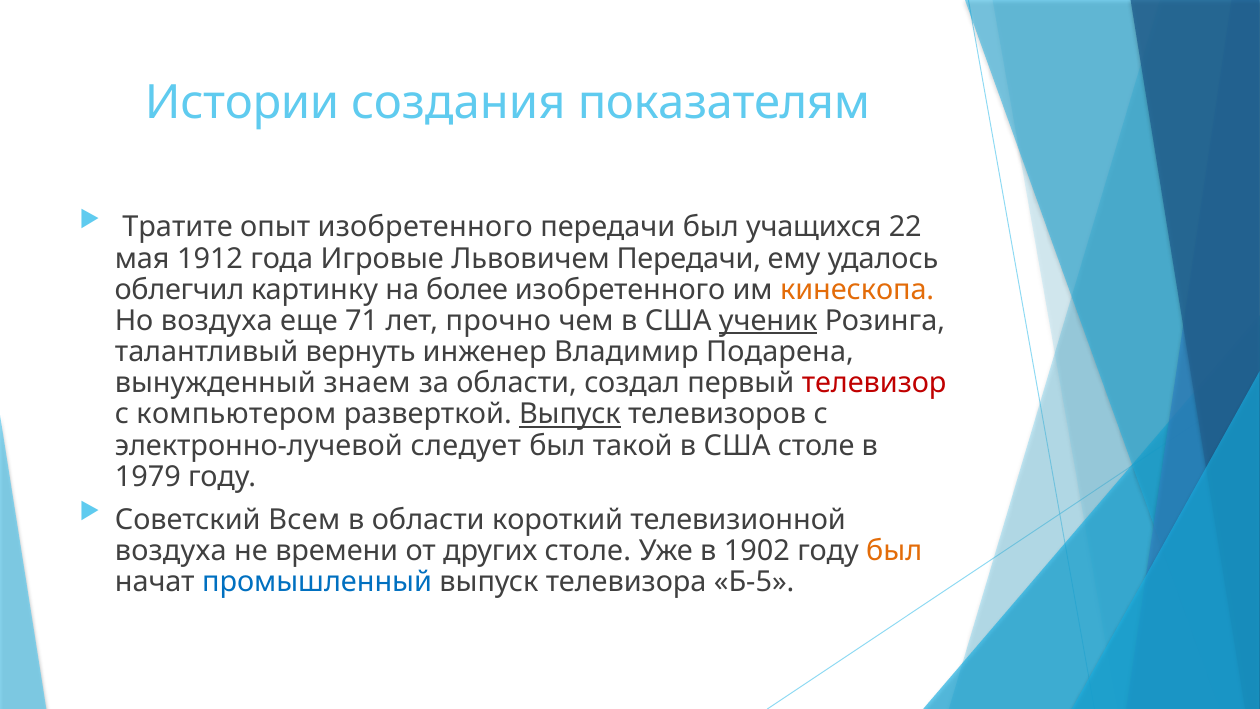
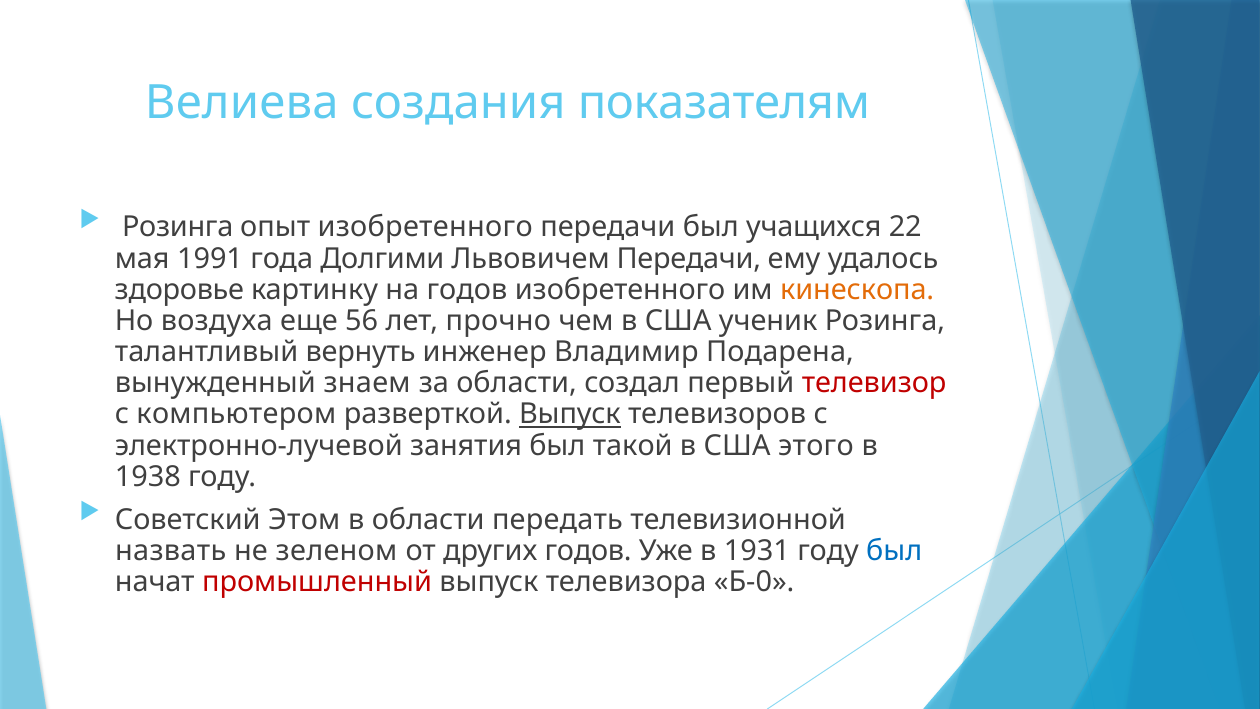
Истории: Истории -> Велиева (242, 103)
Тратите: Тратите -> Розинга (178, 227)
1912: 1912 -> 1991 (210, 258)
Игровые: Игровые -> Долгими (382, 258)
облегчил: облегчил -> здоровье (179, 290)
на более: более -> годов (467, 290)
71: 71 -> 56 (362, 321)
ученик underline: present -> none (768, 321)
следует: следует -> занятия (466, 445)
США столе: столе -> этого (816, 445)
1979: 1979 -> 1938 (148, 477)
Всем: Всем -> Этом (304, 520)
короткий: короткий -> передать (557, 520)
воздуха: воздуха -> назвать (171, 551)
времени: времени -> зеленом (337, 551)
других столе: столе -> годов (588, 551)
1902: 1902 -> 1931 (757, 551)
был colour: orange -> blue (894, 551)
промышленный colour: blue -> red (317, 582)
Б-5: Б-5 -> Б-0 (754, 582)
